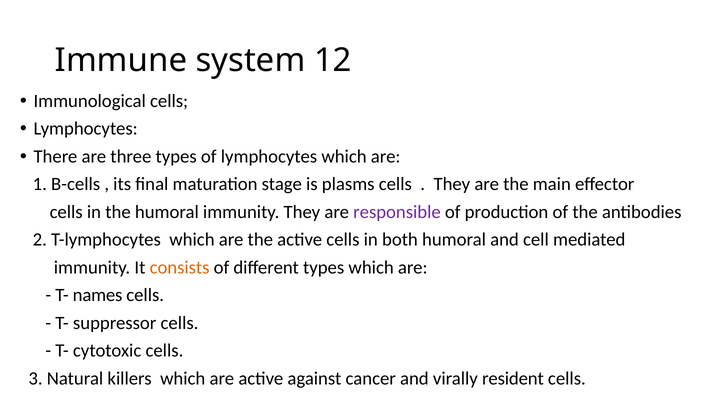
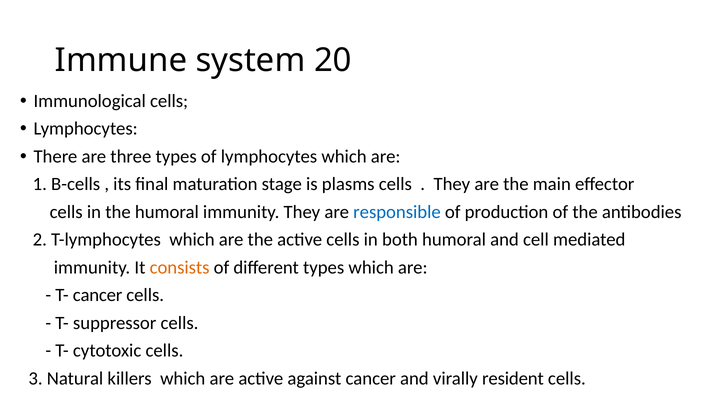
12: 12 -> 20 (333, 60)
responsible colour: purple -> blue (397, 212)
T- names: names -> cancer (98, 295)
